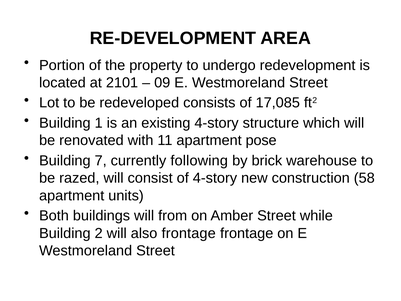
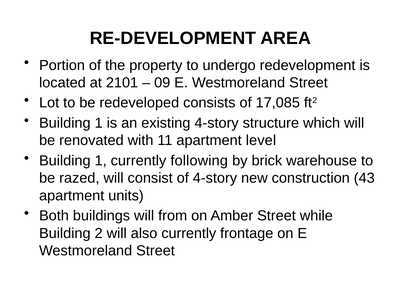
pose: pose -> level (261, 140)
7: 7 -> 1 (101, 161)
58: 58 -> 43 (364, 178)
also frontage: frontage -> currently (189, 233)
